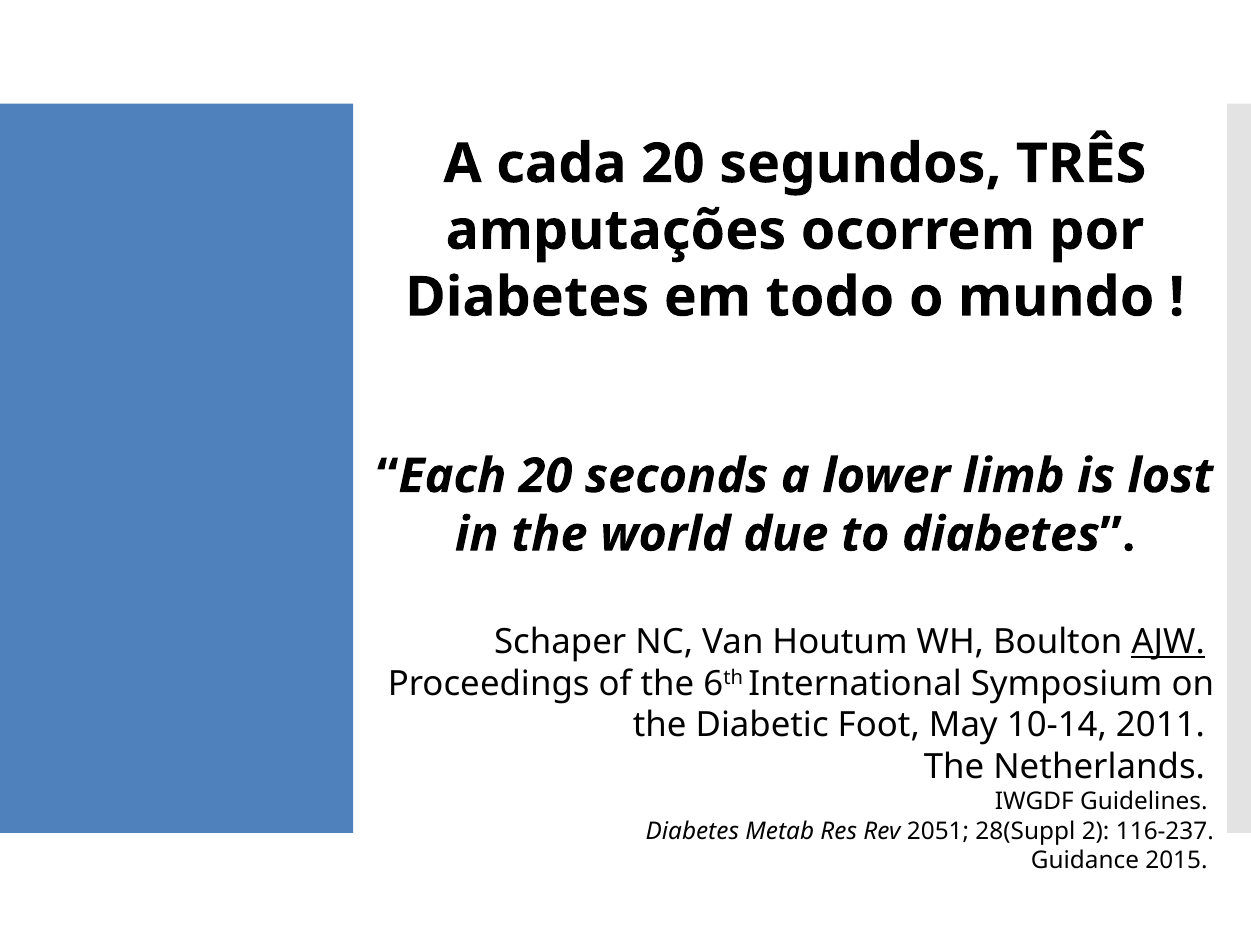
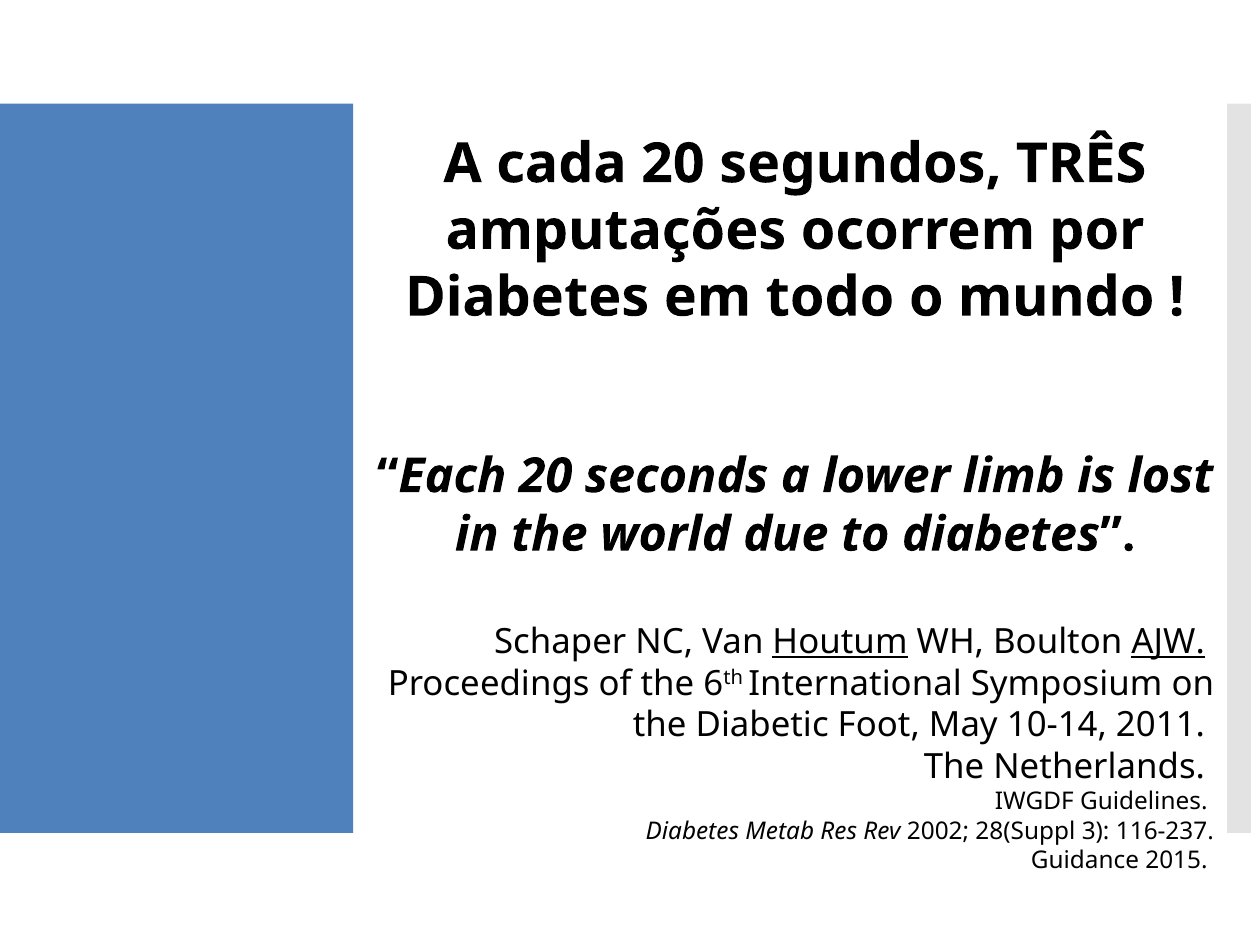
Houtum underline: none -> present (840, 642)
2051: 2051 -> 2002 (938, 831)
2: 2 -> 3 (1096, 831)
